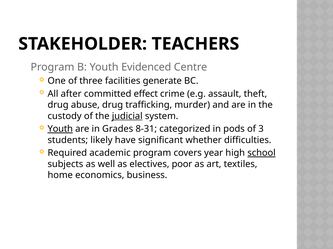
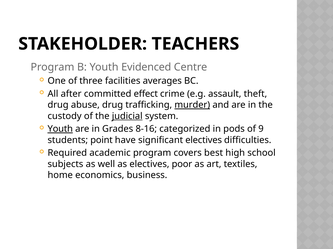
generate: generate -> averages (162, 81)
murder underline: none -> present (192, 105)
8-31: 8-31 -> 8-16 (146, 129)
3: 3 -> 9 (261, 129)
likely: likely -> point (102, 140)
significant whether: whether -> electives (204, 140)
year: year -> best (214, 153)
school underline: present -> none (261, 153)
